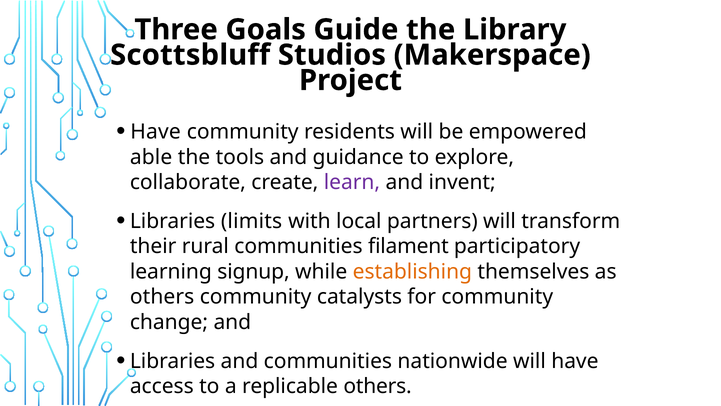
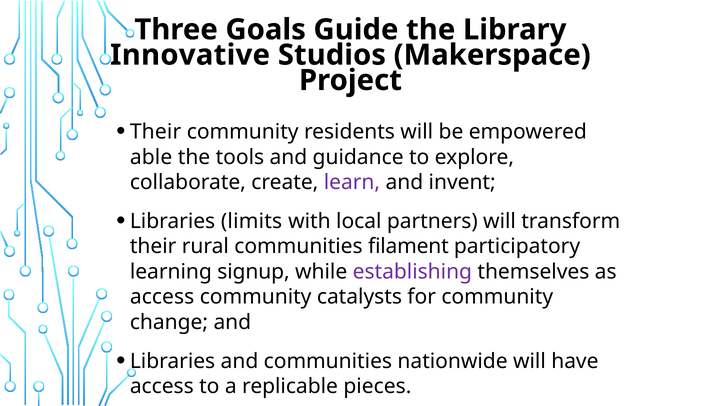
Scottsbluff: Scottsbluff -> Innovative (190, 55)
Have: Have -> Their (156, 132)
establishing colour: orange -> purple (412, 271)
others: others -> access (162, 297)
replicable others: others -> pieces (377, 386)
